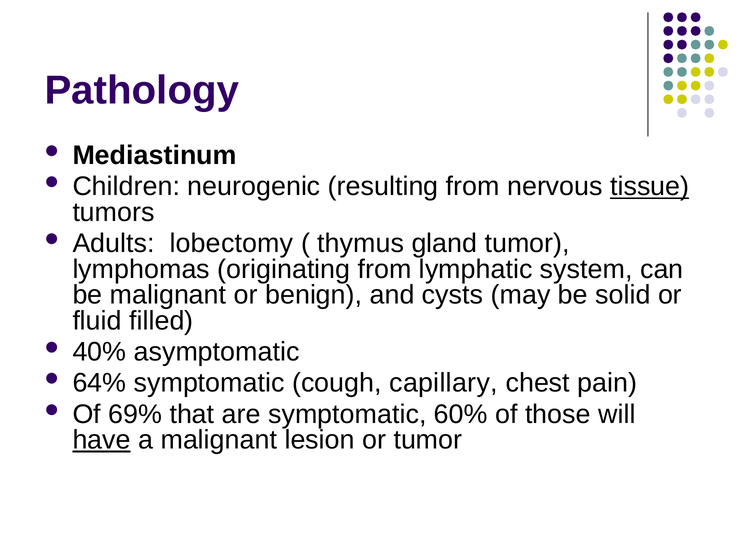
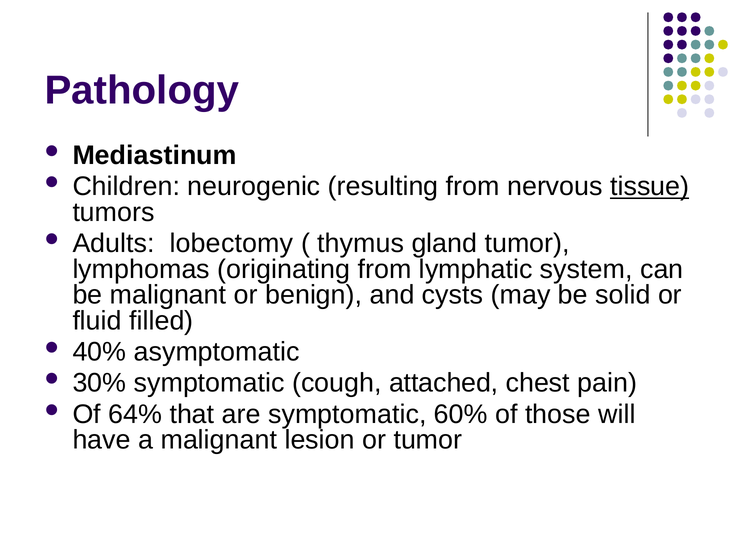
64%: 64% -> 30% (99, 383)
capillary: capillary -> attached (444, 383)
69%: 69% -> 64% (135, 414)
have underline: present -> none (102, 440)
